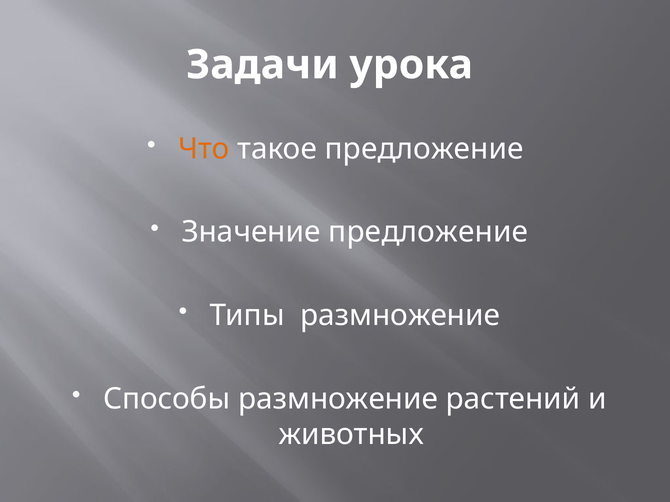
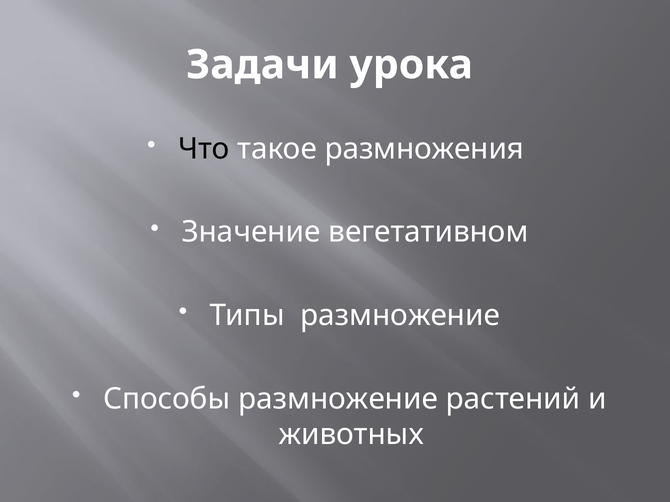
Что colour: orange -> black (204, 149)
такое предложение: предложение -> размножения (424, 149)
Значение предложение: предложение -> вегетативном (428, 232)
